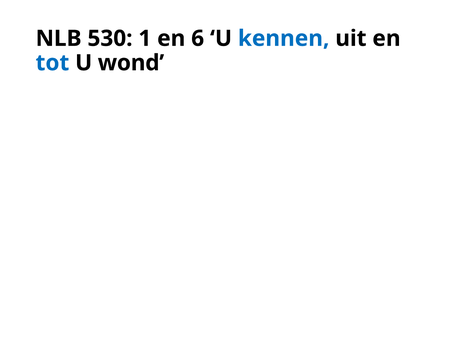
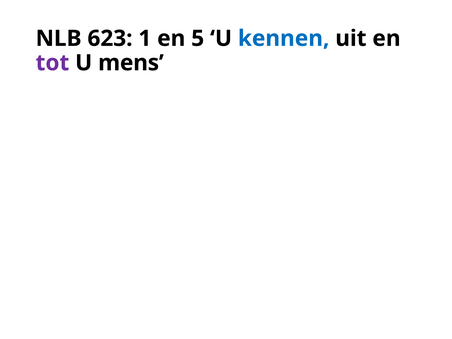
530: 530 -> 623 (110, 38)
6: 6 -> 5 (198, 38)
tot colour: blue -> purple (52, 63)
wond: wond -> mens (131, 63)
